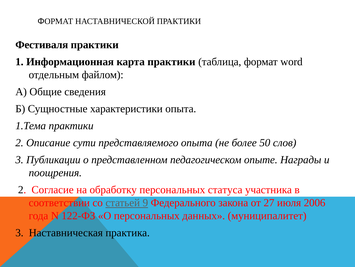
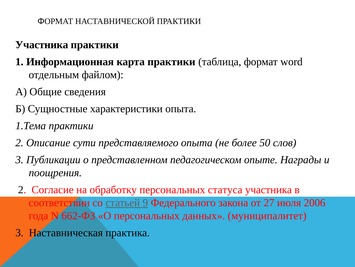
Фестиваля: Фестиваля -> Участника (42, 45)
122-ФЗ: 122-ФЗ -> 662-ФЗ (78, 215)
